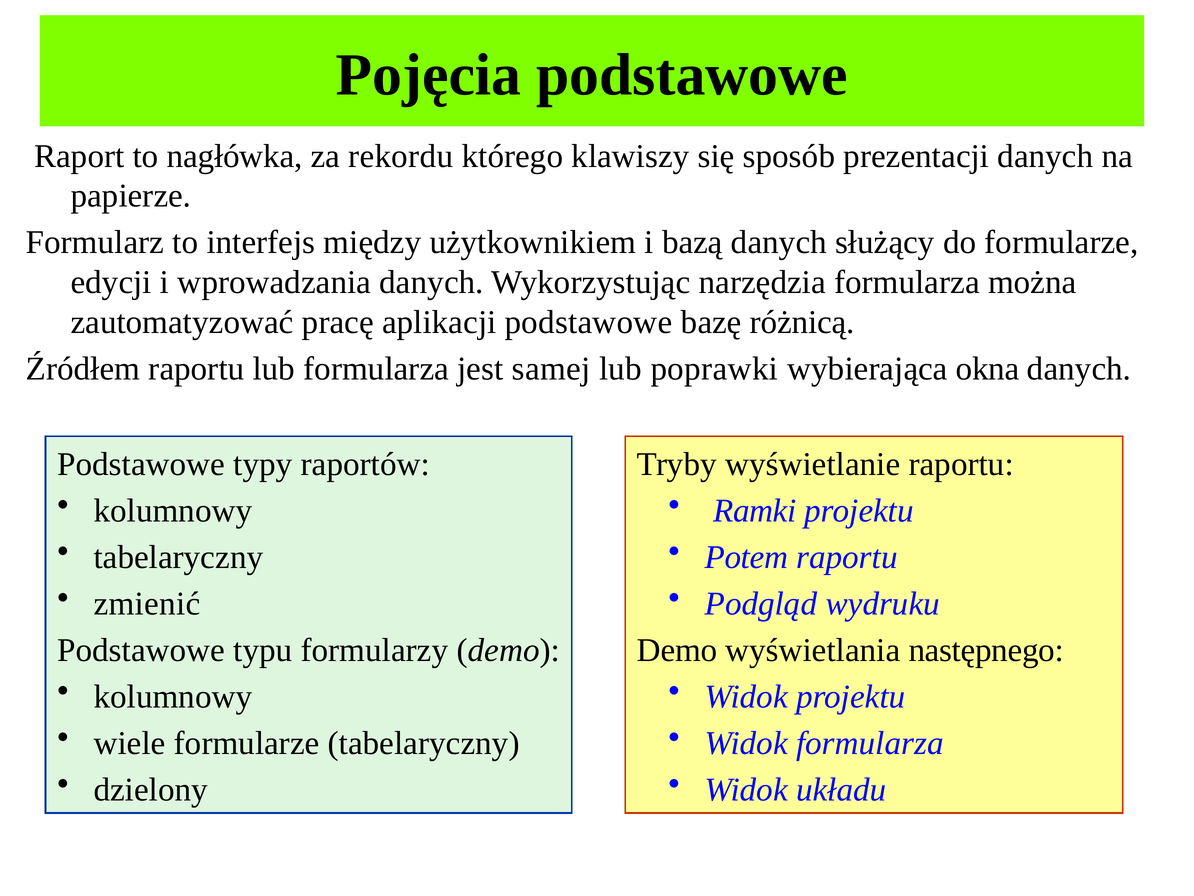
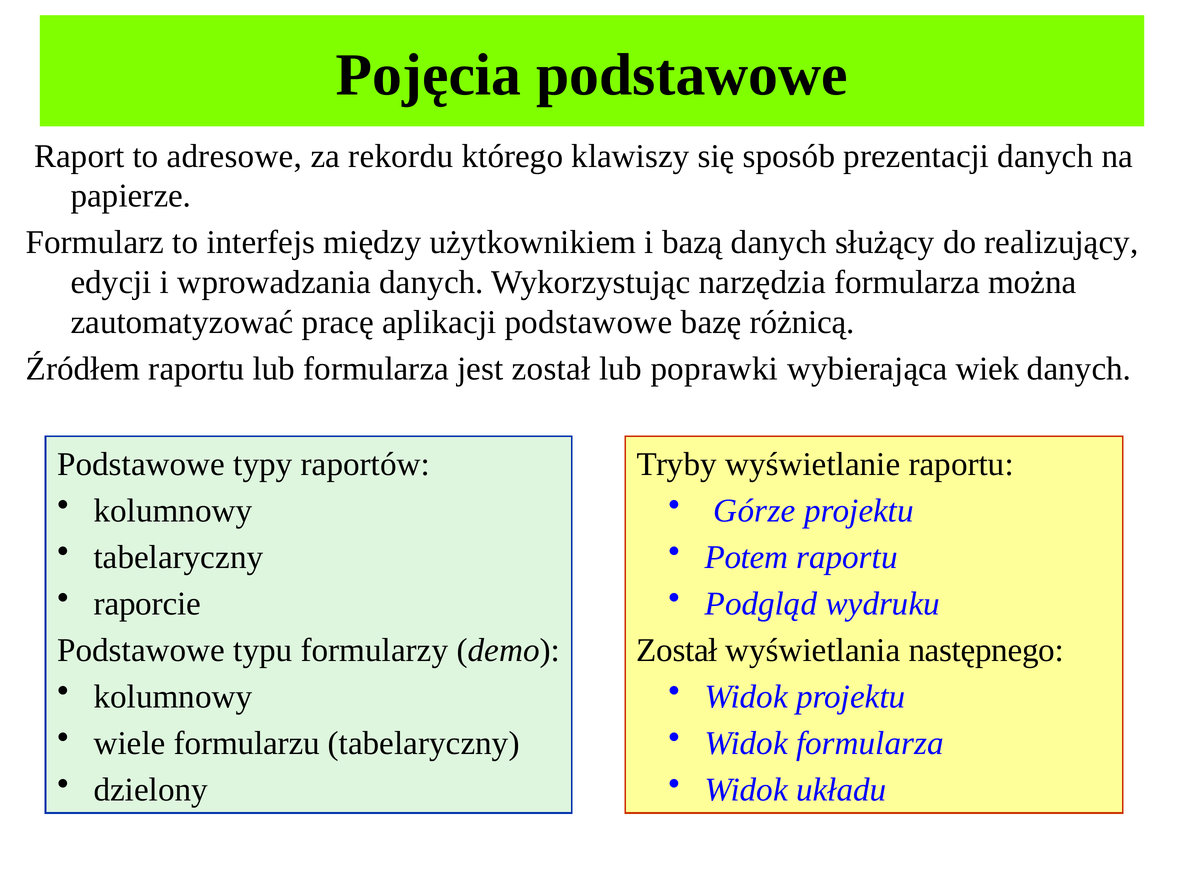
nagłówka: nagłówka -> adresowe (234, 156)
do formularze: formularze -> realizujący (1061, 242)
jest samej: samej -> został (551, 368)
okna: okna -> wiek (988, 368)
Ramki: Ramki -> Górze (754, 511)
zmienić: zmienić -> raporcie (147, 603)
Demo: Demo -> Został (677, 650)
wiele formularze: formularze -> formularzu (247, 743)
